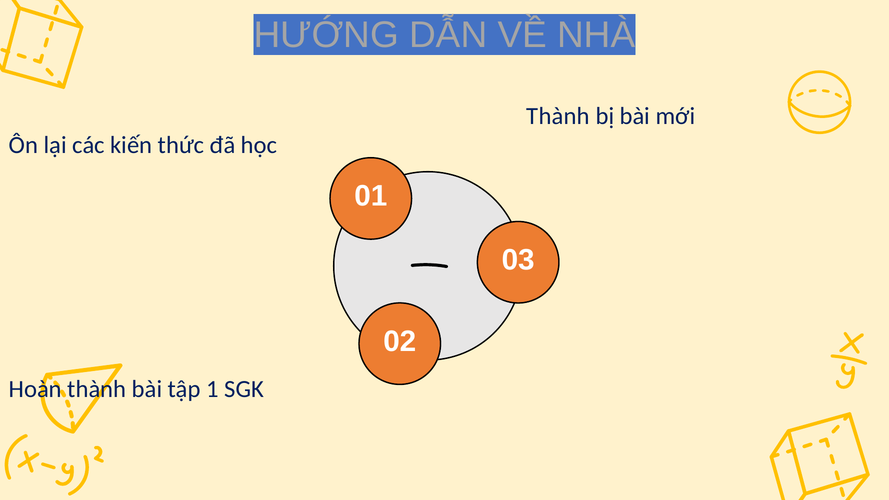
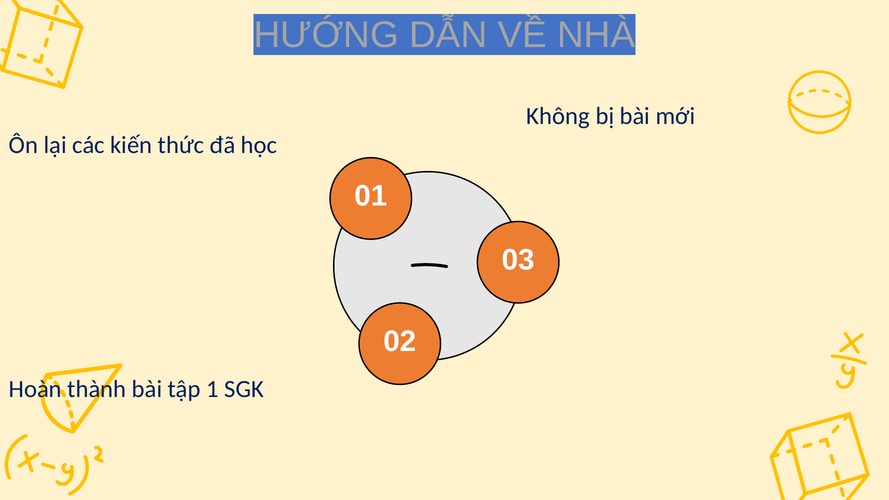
Thành: Thành -> Không (558, 116)
